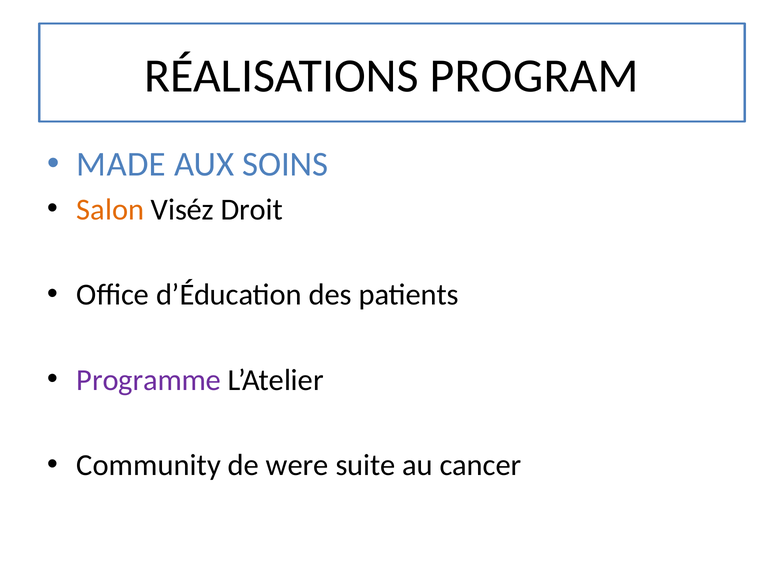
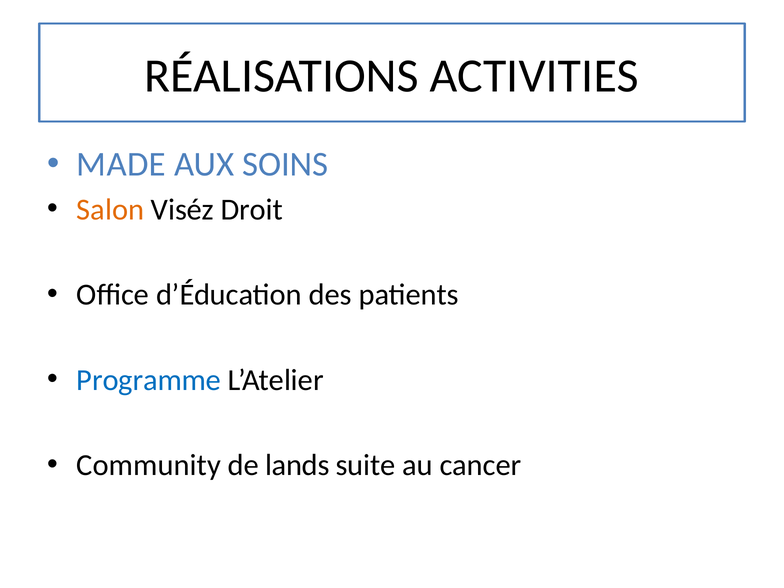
PROGRAM: PROGRAM -> ACTIVITIES (534, 76)
Programme colour: purple -> blue (149, 380)
were: were -> lands (297, 465)
